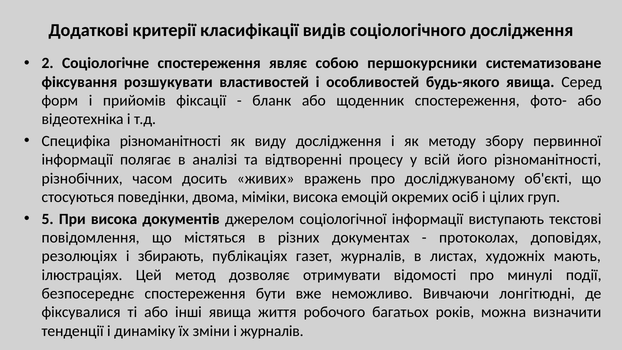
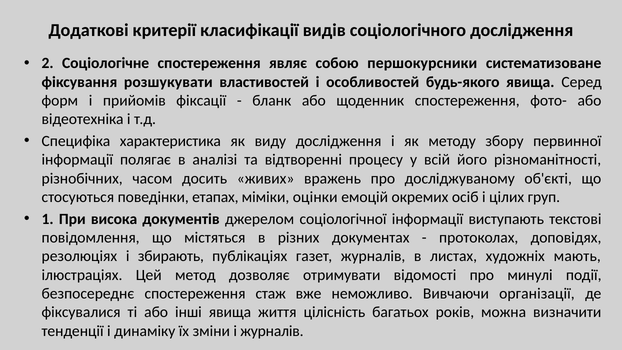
Специфіка різноманітності: різноманітності -> характеристика (170, 141)
двома: двома -> етапах (215, 197)
міміки висока: висока -> оцінки (315, 197)
5: 5 -> 1 (48, 219)
бути: бути -> стаж (271, 293)
лонгітюдні: лонгітюдні -> організації (537, 293)
робочого: робочого -> цілісність (334, 312)
